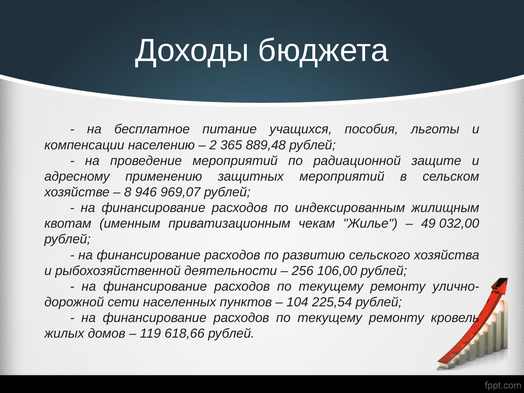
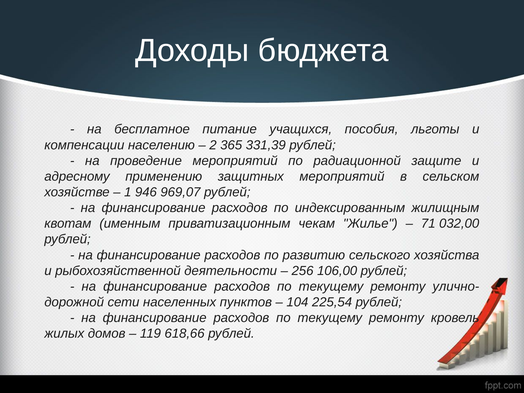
889,48: 889,48 -> 331,39 (266, 145)
8: 8 -> 1 (128, 192)
49: 49 -> 71 (428, 224)
